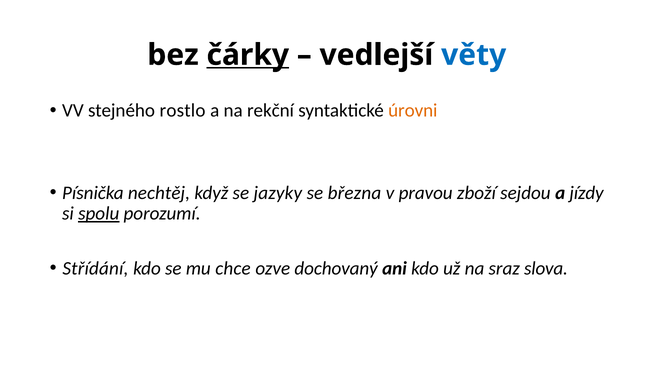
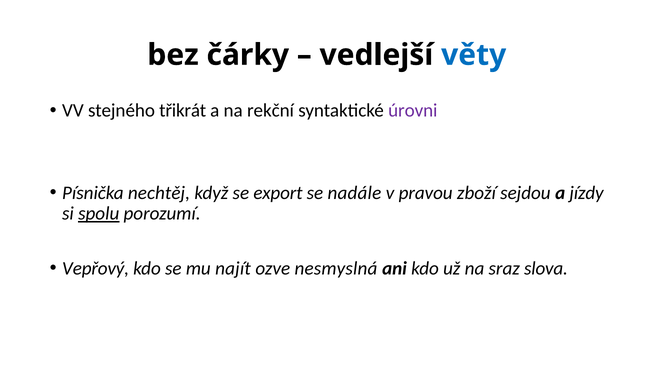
čárky underline: present -> none (248, 55)
rostlo: rostlo -> třikrát (183, 111)
úrovni colour: orange -> purple (413, 111)
jazyky: jazyky -> export (278, 193)
března: března -> nadále (354, 193)
Střídání: Střídání -> Vepřový (96, 268)
chce: chce -> najít (233, 268)
dochovaný: dochovaný -> nesmyslná (336, 268)
